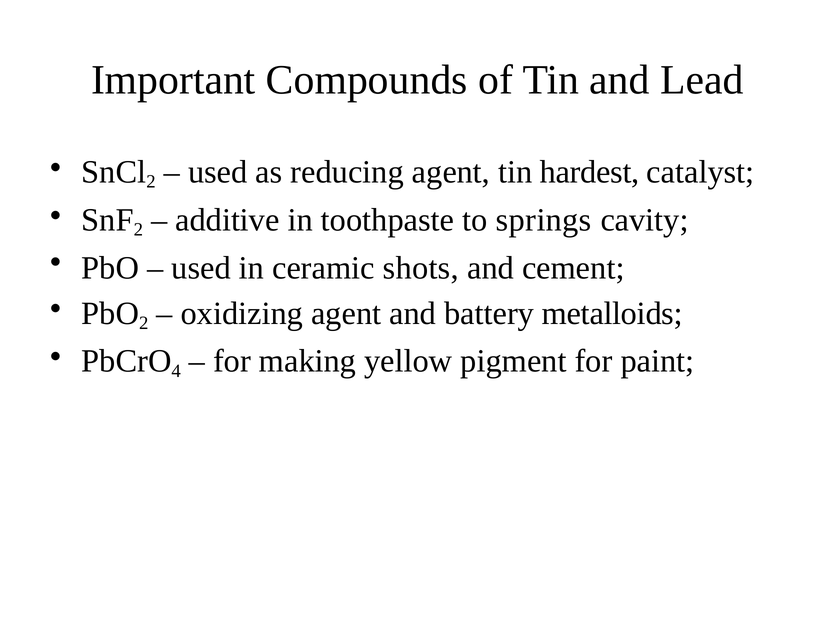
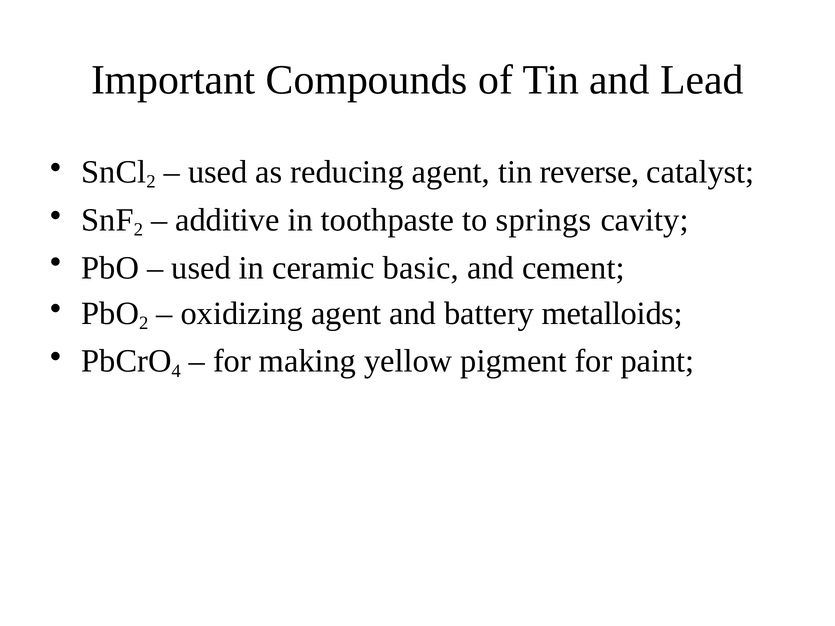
hardest: hardest -> reverse (590, 172)
shots: shots -> basic (421, 268)
